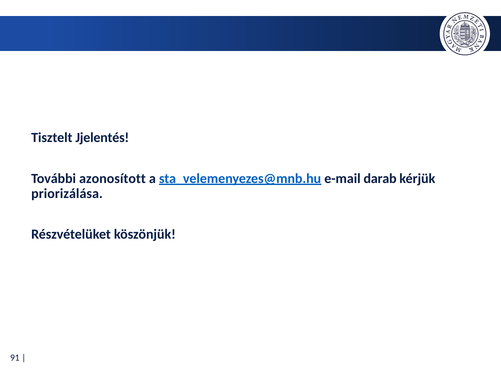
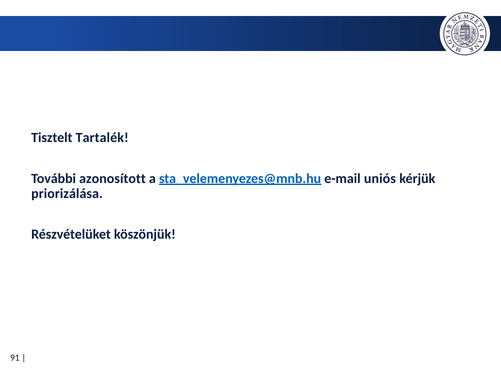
Jjelentés: Jjelentés -> Tartalék (102, 138)
darab: darab -> uniós (380, 178)
